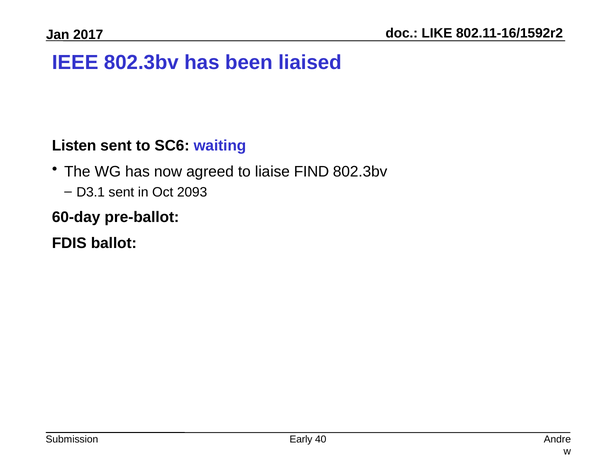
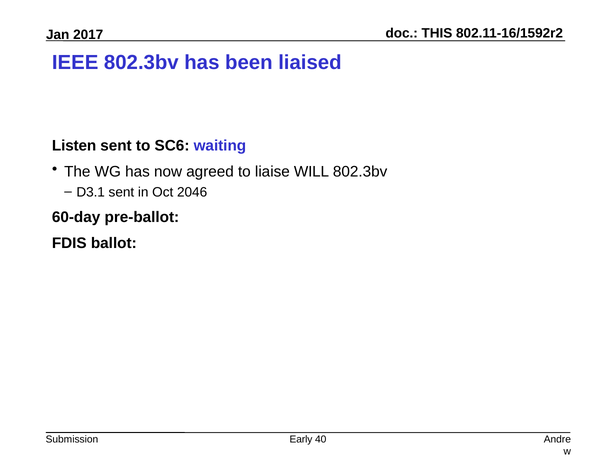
LIKE: LIKE -> THIS (437, 34)
FIND: FIND -> WILL (311, 172)
2093: 2093 -> 2046 (192, 192)
